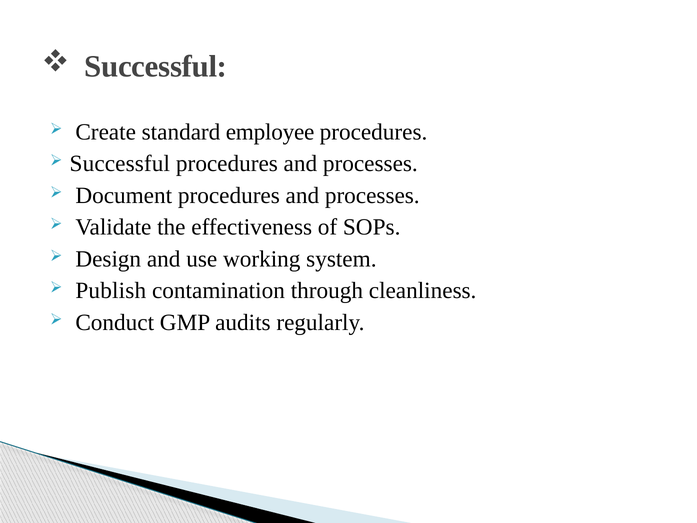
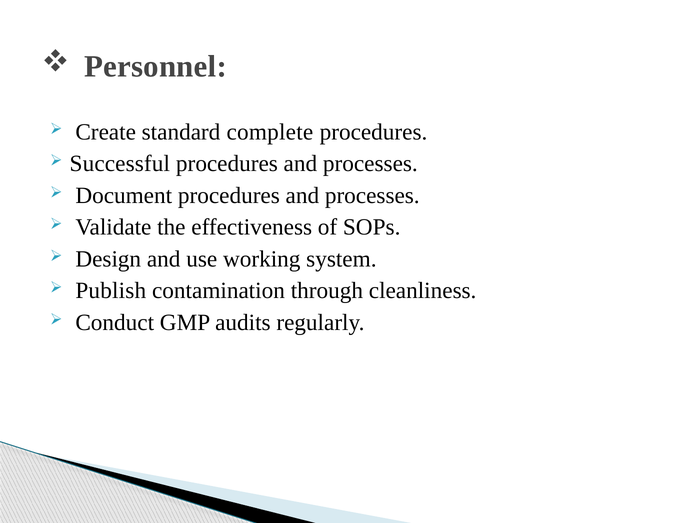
Successful: Successful -> Personnel (156, 67)
employee: employee -> complete (270, 132)
